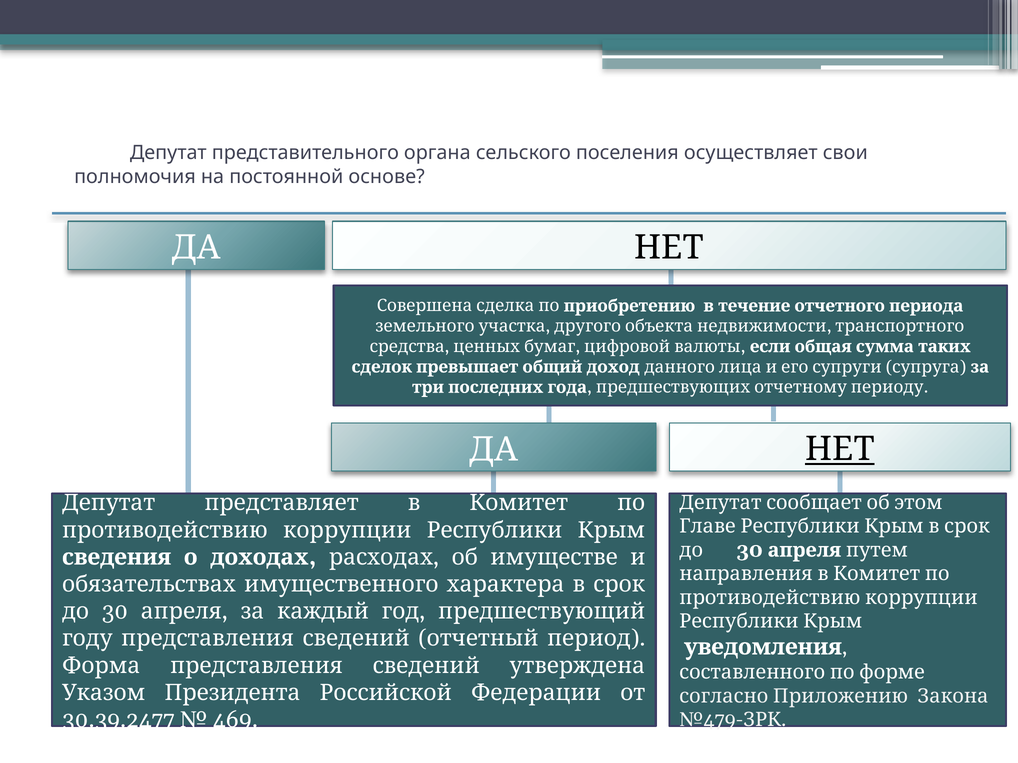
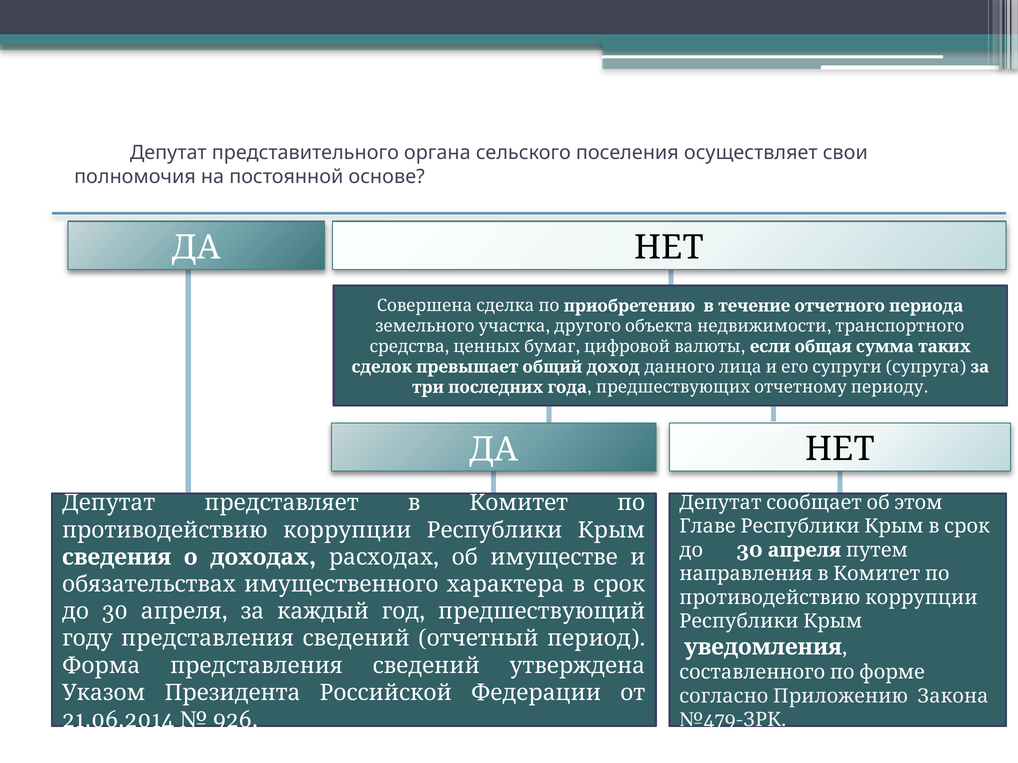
НЕТ underline: present -> none (840, 450)
30.39.2477: 30.39.2477 -> 21.06.2014 (118, 720)
469: 469 -> 926 (236, 720)
